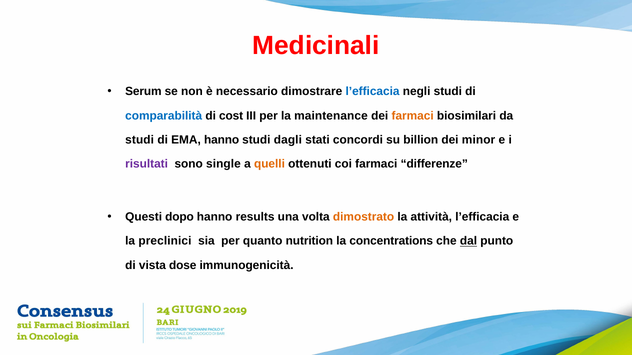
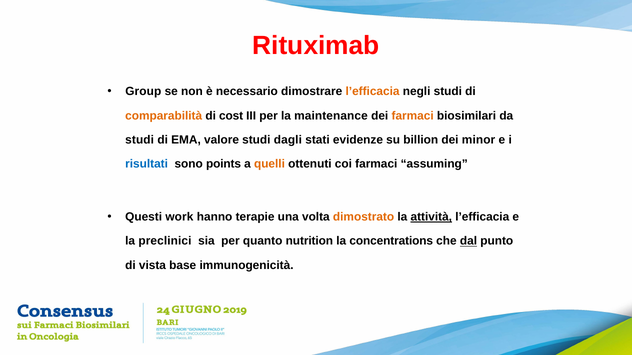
Medicinali: Medicinali -> Rituximab (316, 46)
Serum: Serum -> Group (143, 92)
l’efficacia colour: blue -> orange (373, 92)
comparabilità colour: blue -> orange (164, 116)
EMA hanno: hanno -> valore (222, 140)
concordi: concordi -> evidenze (358, 140)
risultati colour: purple -> blue (147, 164)
single: single -> points (224, 164)
differenze: differenze -> assuming (434, 164)
dopo: dopo -> work (179, 217)
results: results -> terapie (255, 217)
attività underline: none -> present (431, 217)
dose: dose -> base (183, 266)
